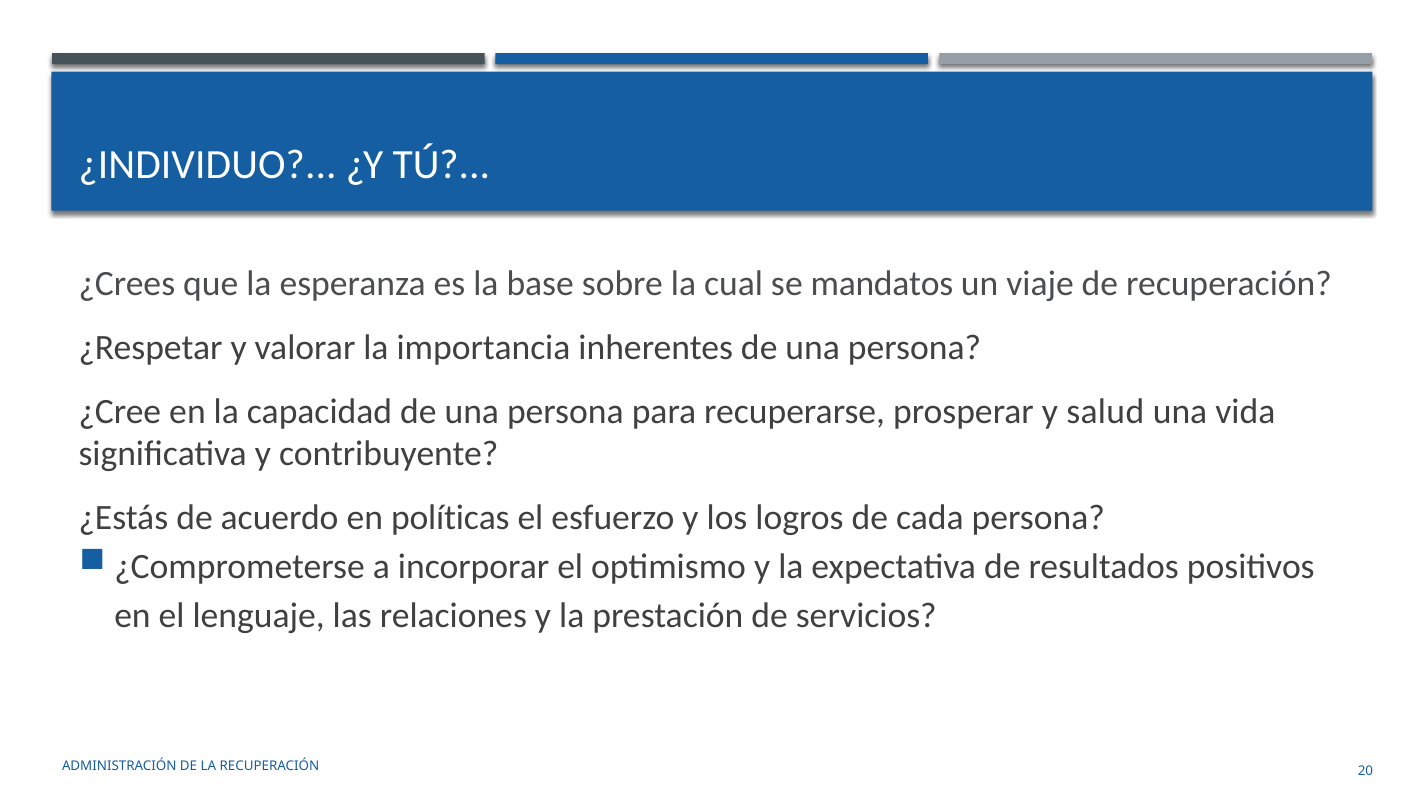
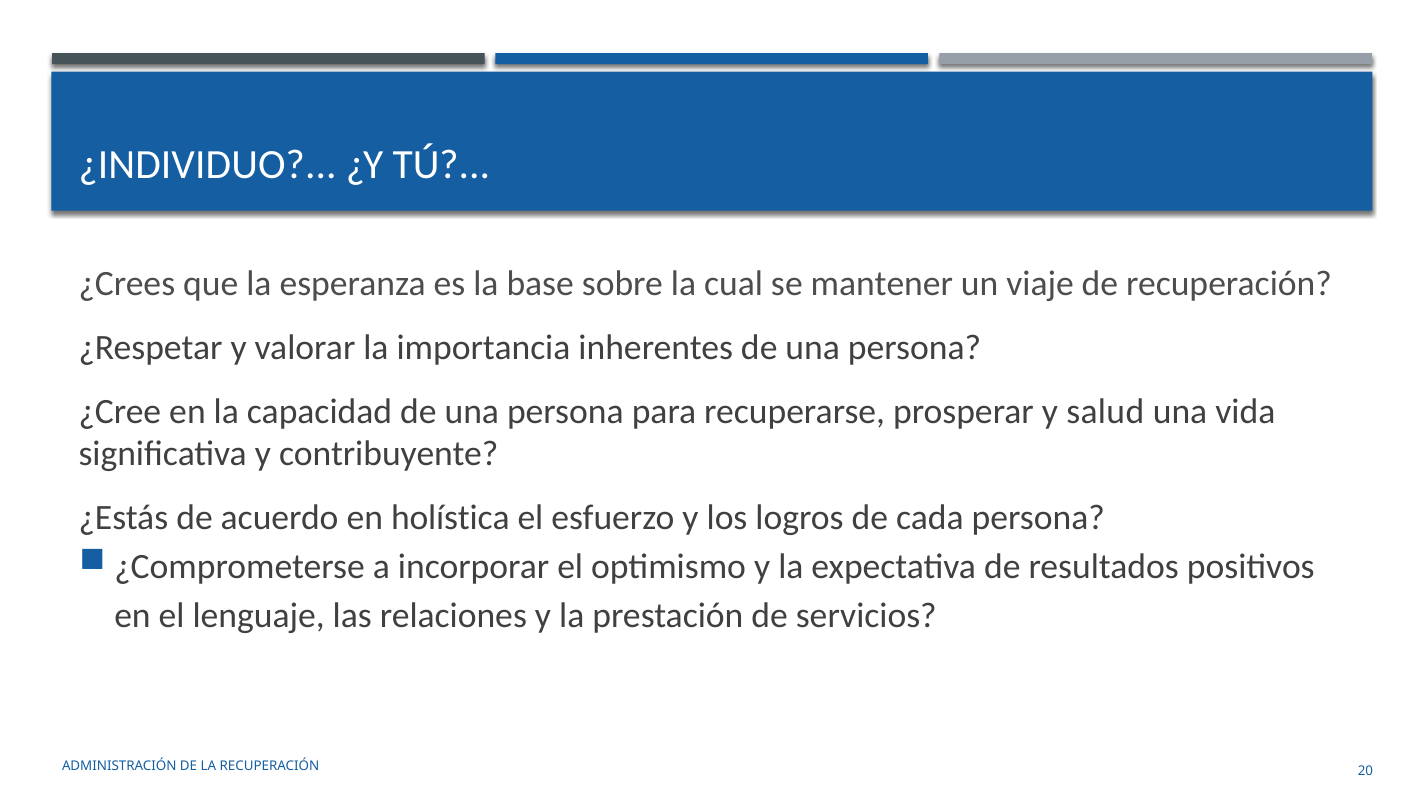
mandatos: mandatos -> mantener (882, 284)
políticas: políticas -> holística (450, 518)
